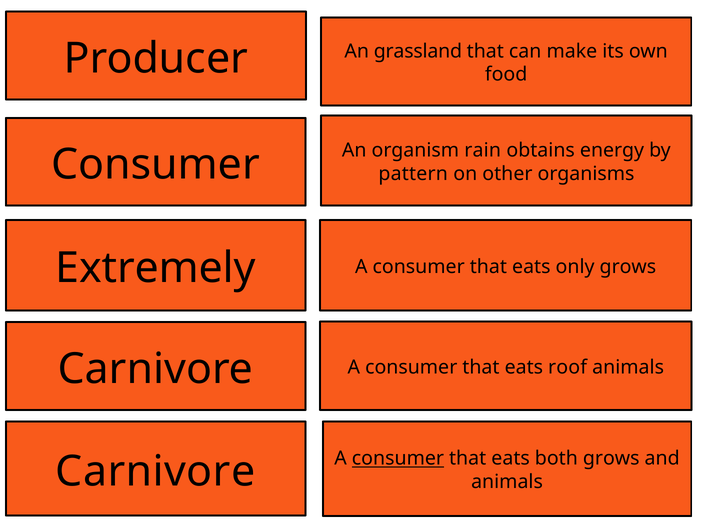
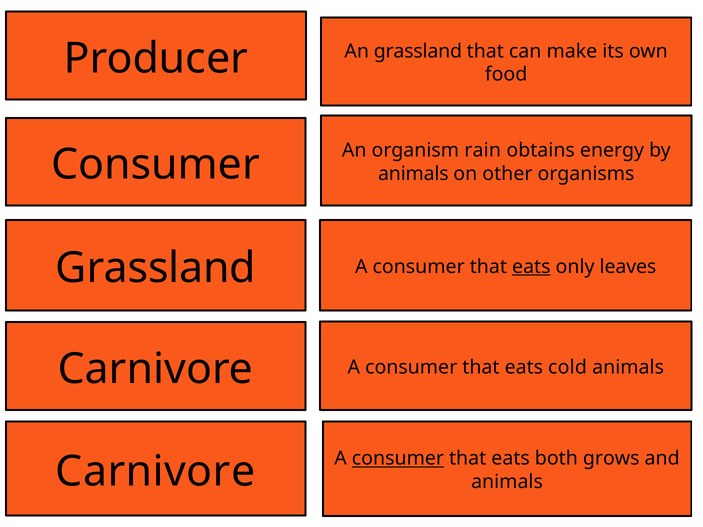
pattern: pattern -> animals (413, 174)
Extremely: Extremely -> Grassland (156, 268)
eats underline: none -> present (531, 267)
only grows: grows -> leaves (628, 267)
roof: roof -> cold (568, 367)
